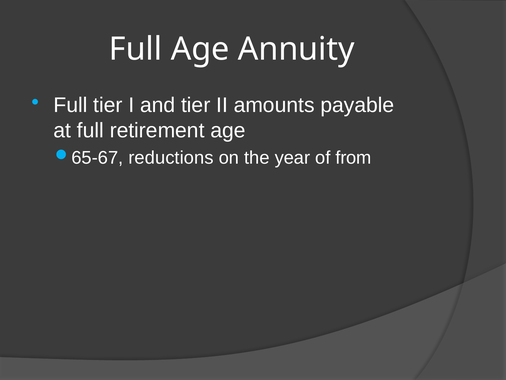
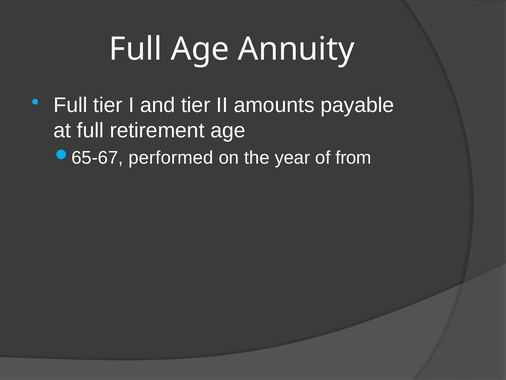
reductions: reductions -> performed (171, 158)
